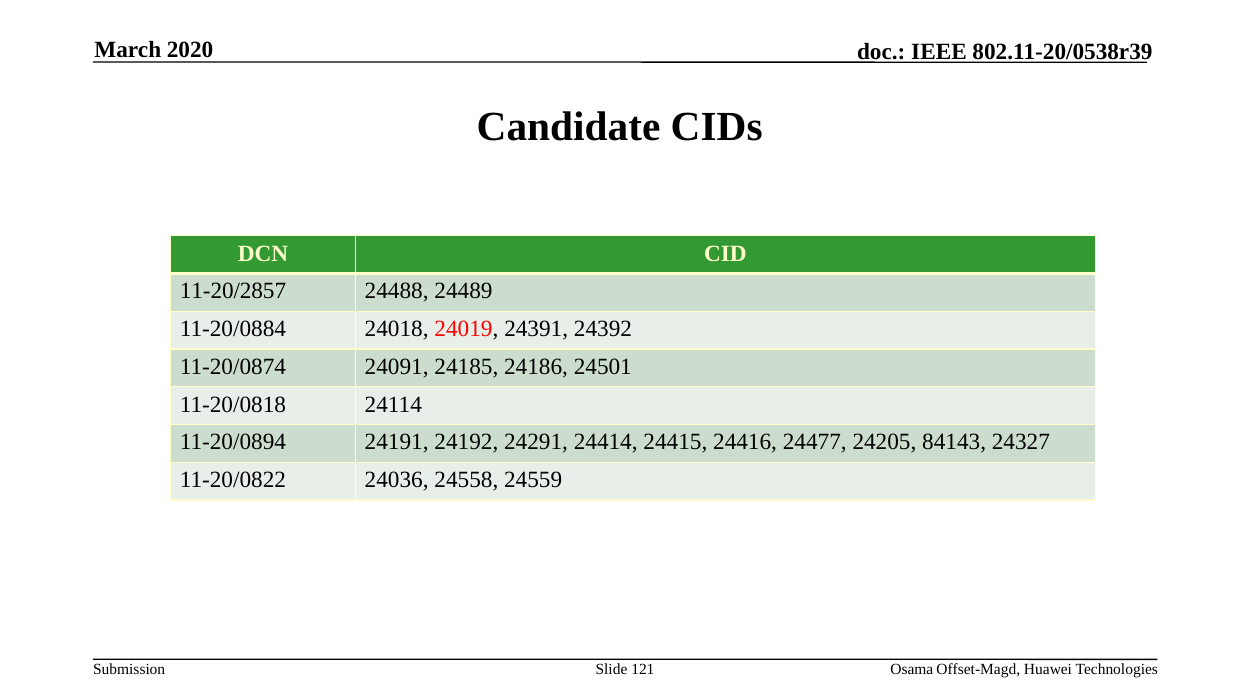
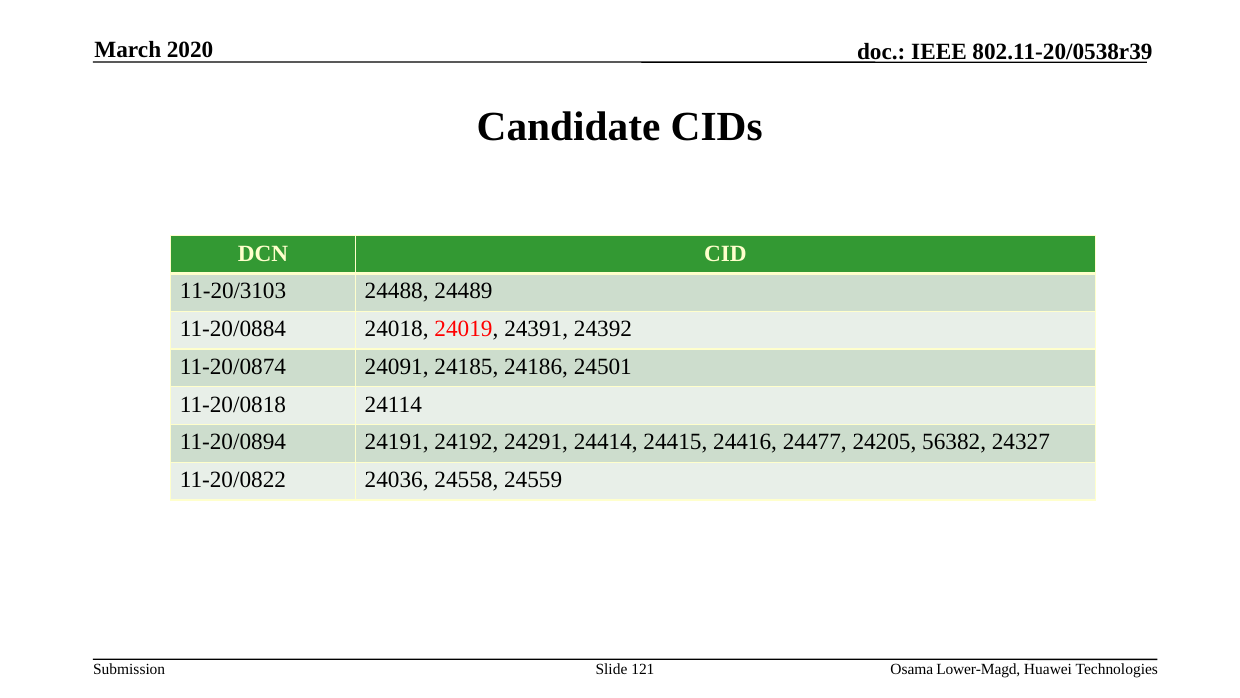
11-20/2857: 11-20/2857 -> 11-20/3103 (233, 291)
84143: 84143 -> 56382 (954, 442)
Offset-Magd: Offset-Magd -> Lower-Magd (978, 669)
